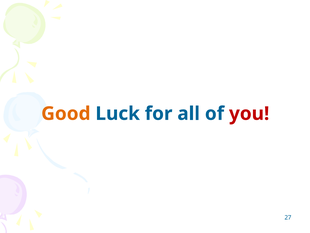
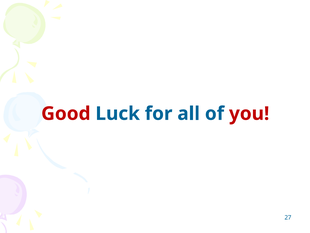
Good colour: orange -> red (66, 113)
